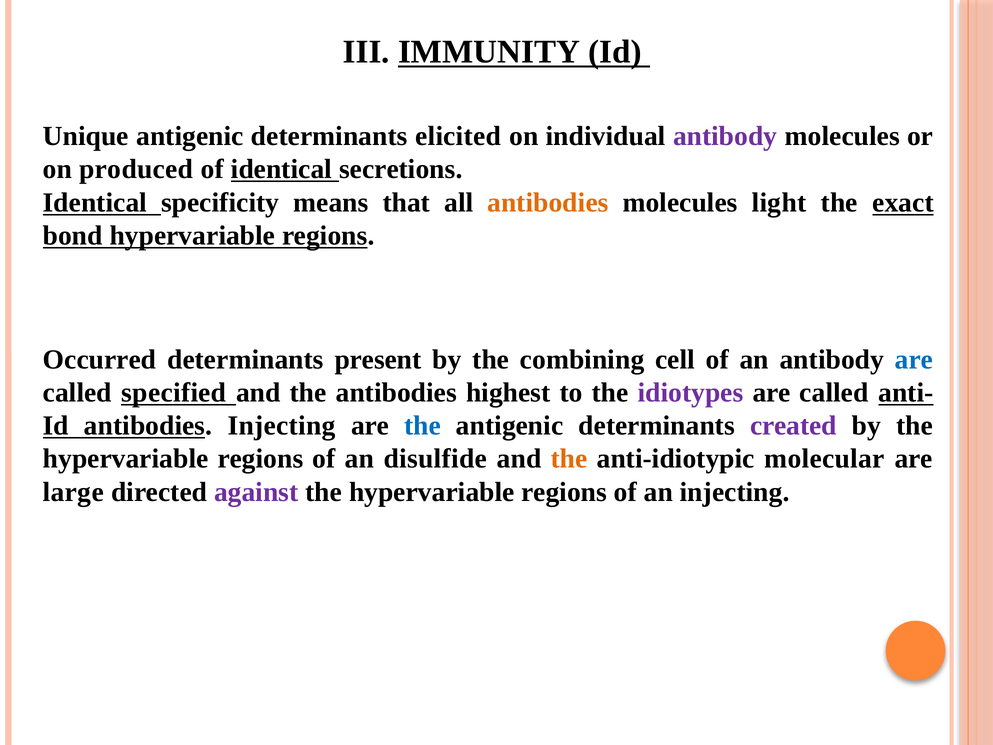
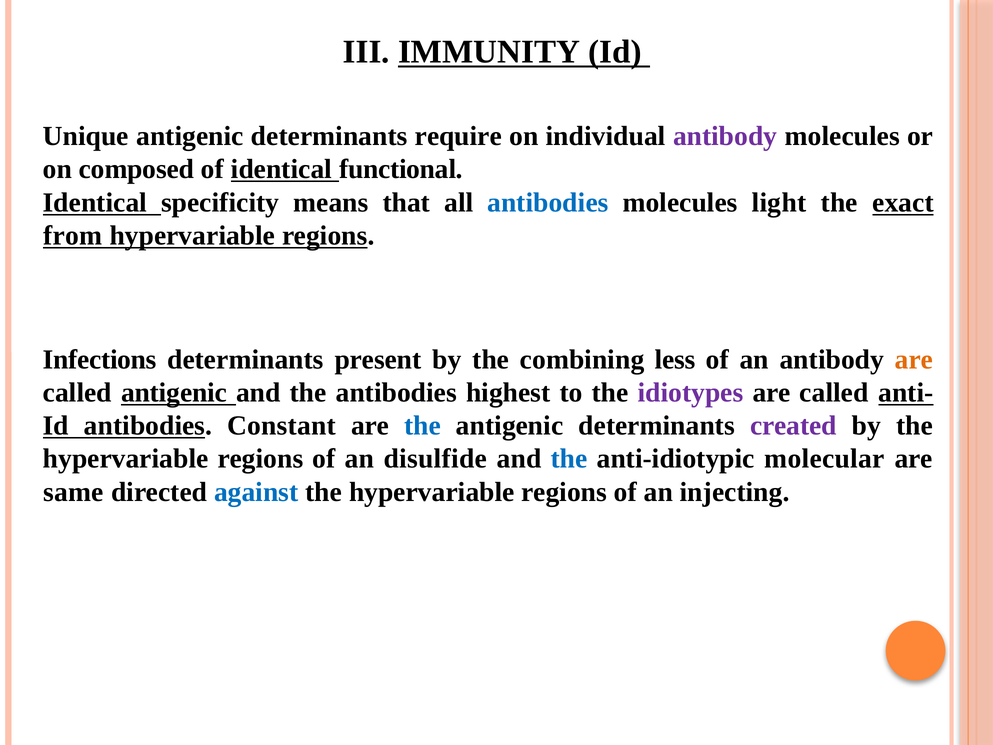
elicited: elicited -> require (458, 136)
produced: produced -> composed (136, 169)
secretions: secretions -> functional (401, 169)
antibodies colour: orange -> blue (548, 202)
bond: bond -> from (73, 235)
Occurred: Occurred -> Infections (100, 359)
cell: cell -> less (675, 359)
are colour: blue -> orange (914, 359)
called specified: specified -> antigenic (174, 392)
antibodies Injecting: Injecting -> Constant (282, 426)
the colour: orange -> blue (569, 459)
large: large -> same (73, 492)
against colour: purple -> blue (256, 492)
